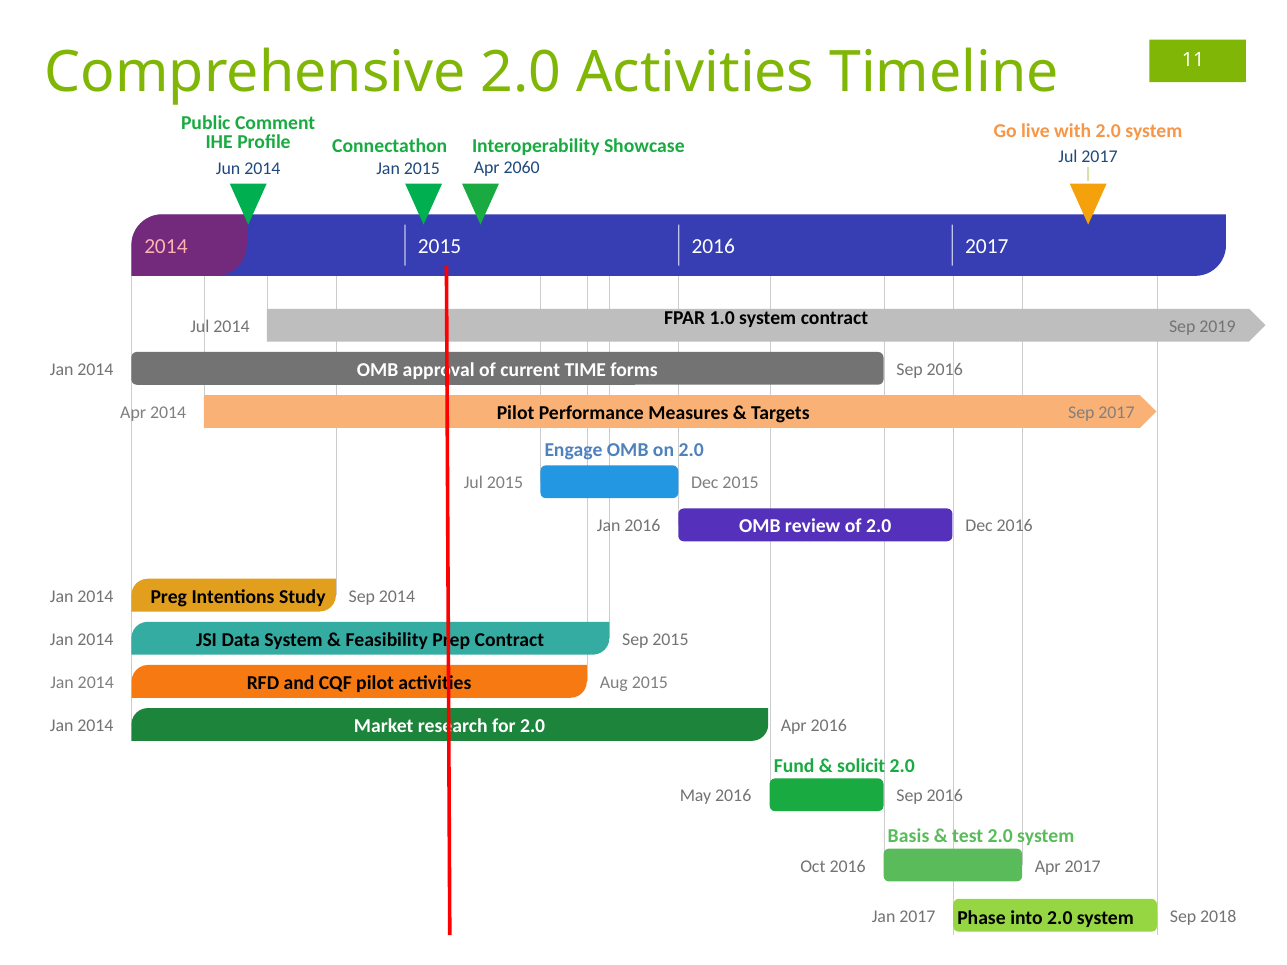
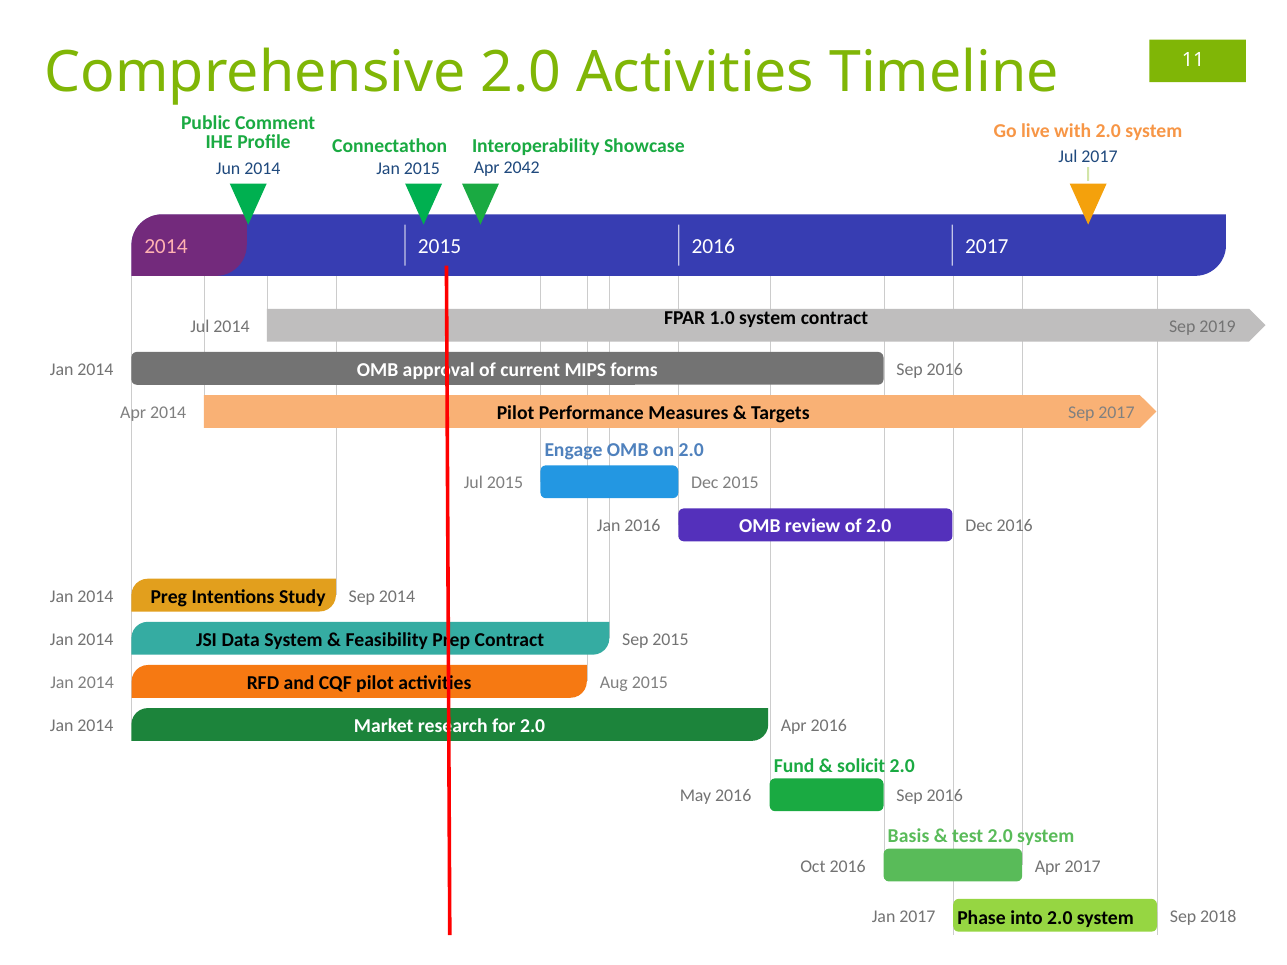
2060: 2060 -> 2042 (522, 168)
TIME: TIME -> MIPS (585, 370)
